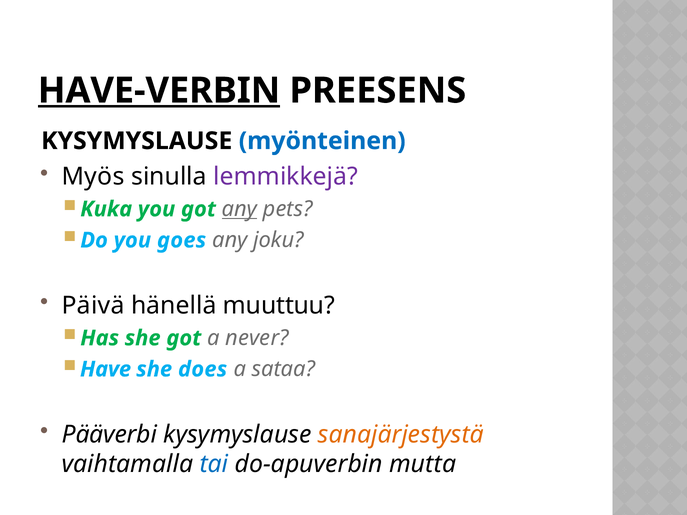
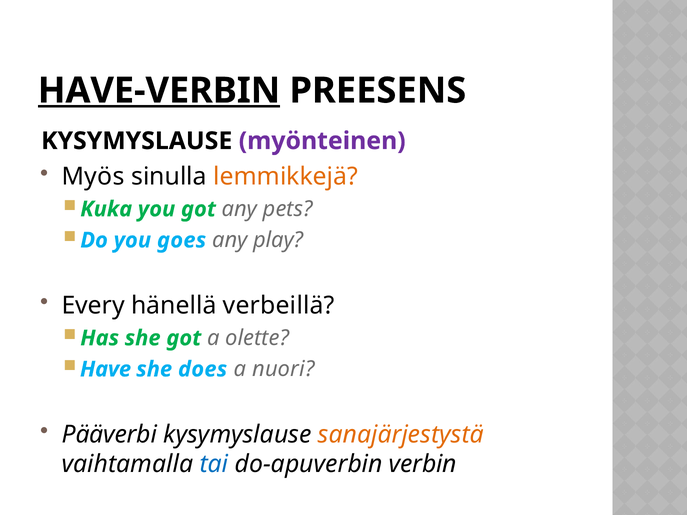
myönteinen colour: blue -> purple (322, 141)
lemmikkejä colour: purple -> orange (286, 177)
any underline: present -> none (239, 209)
joku: joku -> play (278, 240)
Päivä: Päivä -> Every (93, 306)
muuttuu: muuttuu -> verbeillä (279, 306)
never: never -> olette (257, 338)
sataa: sataa -> nuori (283, 369)
mutta: mutta -> verbin (423, 464)
